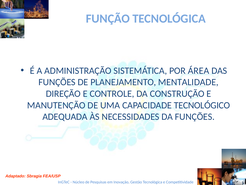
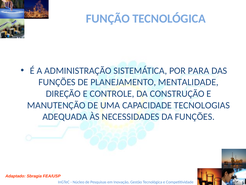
ÁREA: ÁREA -> PARA (199, 71)
TECNOLÓGICO: TECNOLÓGICO -> TECNOLOGIAS (202, 105)
